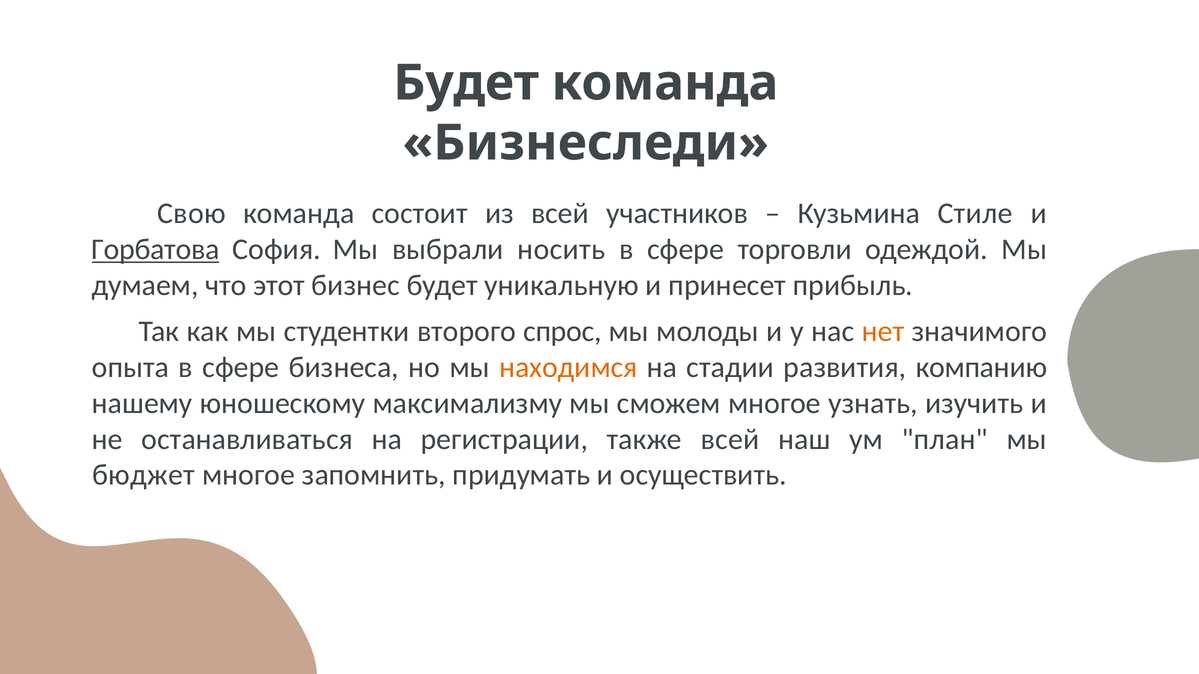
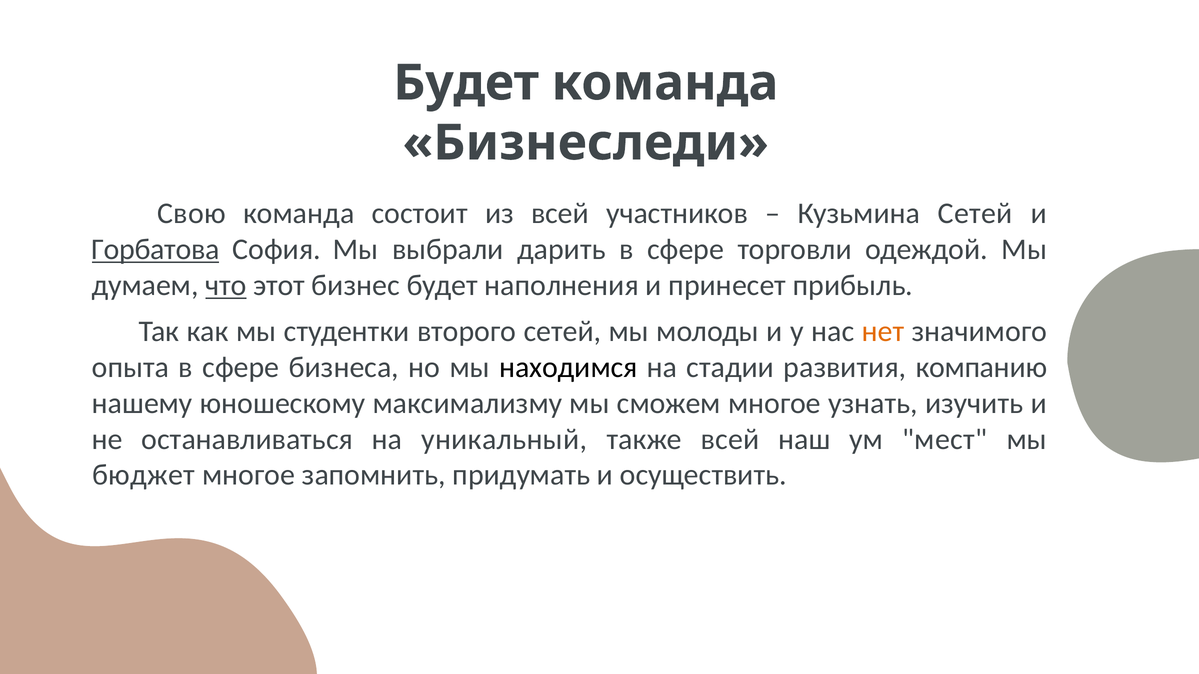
Кузьмина Стиле: Стиле -> Сетей (975, 214)
носить: носить -> дарить (562, 250)
что underline: none -> present (226, 286)
уникальную: уникальную -> наполнения (562, 286)
второго спрос: спрос -> сетей (562, 332)
находимся colour: orange -> black (568, 368)
регистрации: регистрации -> уникальный (504, 439)
план: план -> мест (945, 439)
